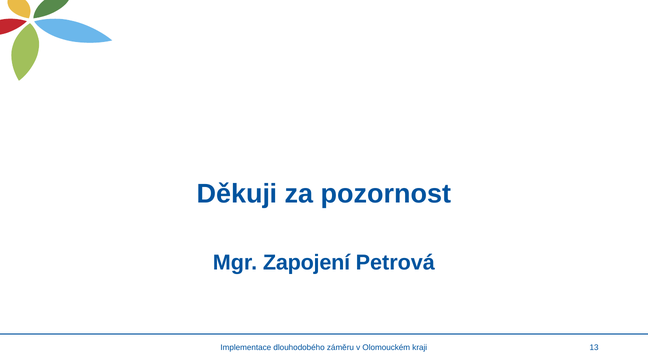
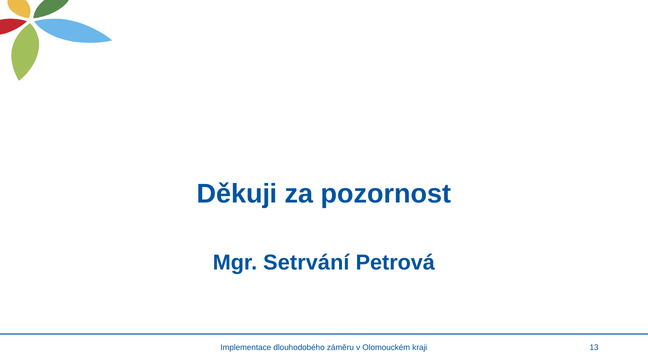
Zapojení: Zapojení -> Setrvání (306, 263)
